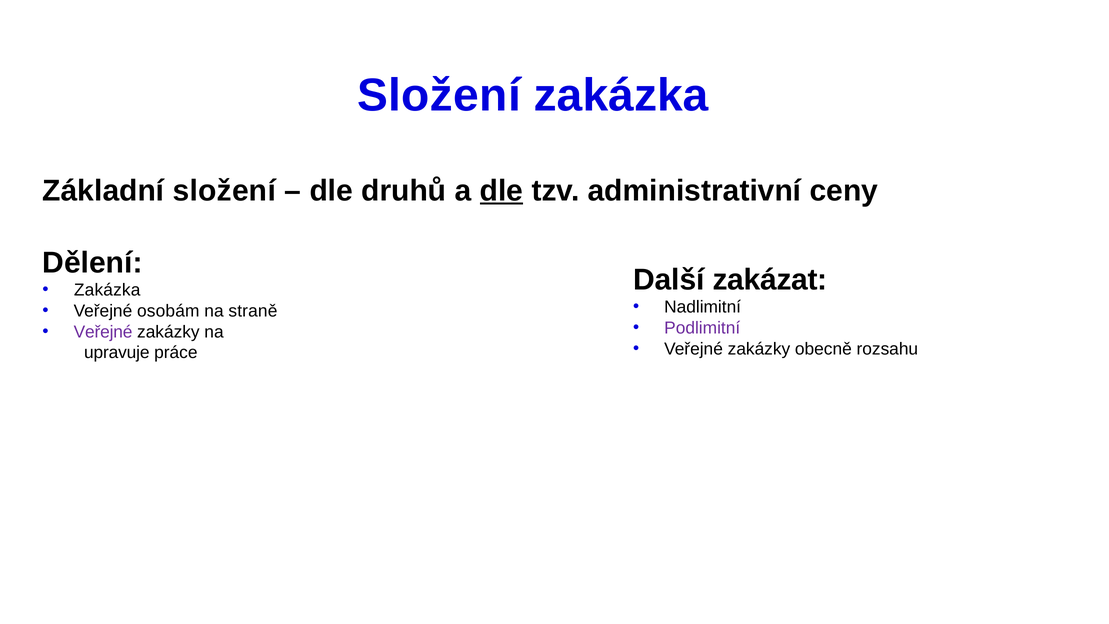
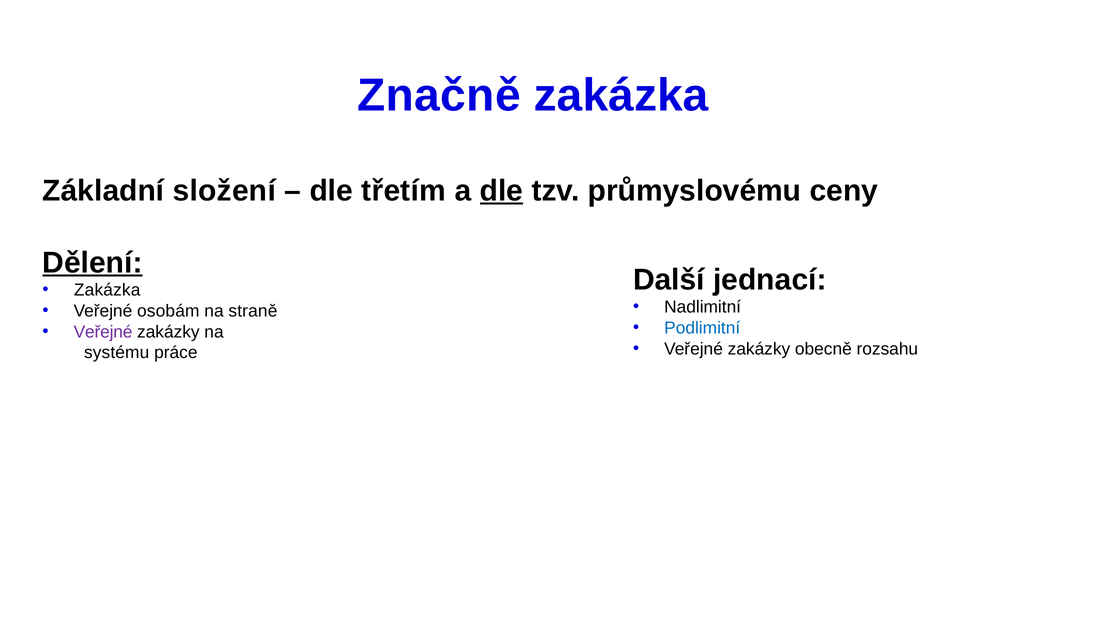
Složení: Složení -> Značně (439, 95)
druhů: druhů -> třetím (404, 191)
administrativní: administrativní -> průmyslovému (695, 191)
Dělení underline: none -> present (93, 263)
zakázat: zakázat -> jednací (770, 280)
Podlimitní colour: purple -> blue (702, 328)
upravuje: upravuje -> systému (117, 352)
